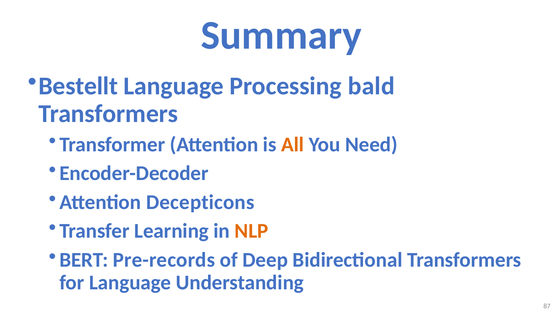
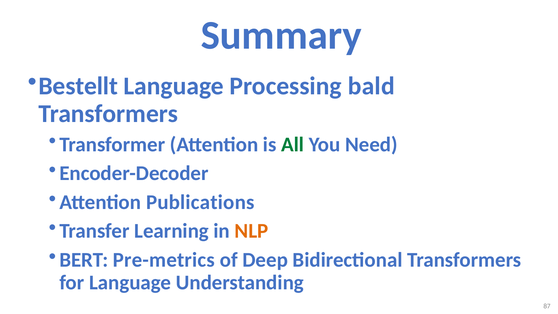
All colour: orange -> green (293, 144)
Decepticons: Decepticons -> Publications (200, 202)
Pre-records: Pre-records -> Pre-metrics (164, 260)
